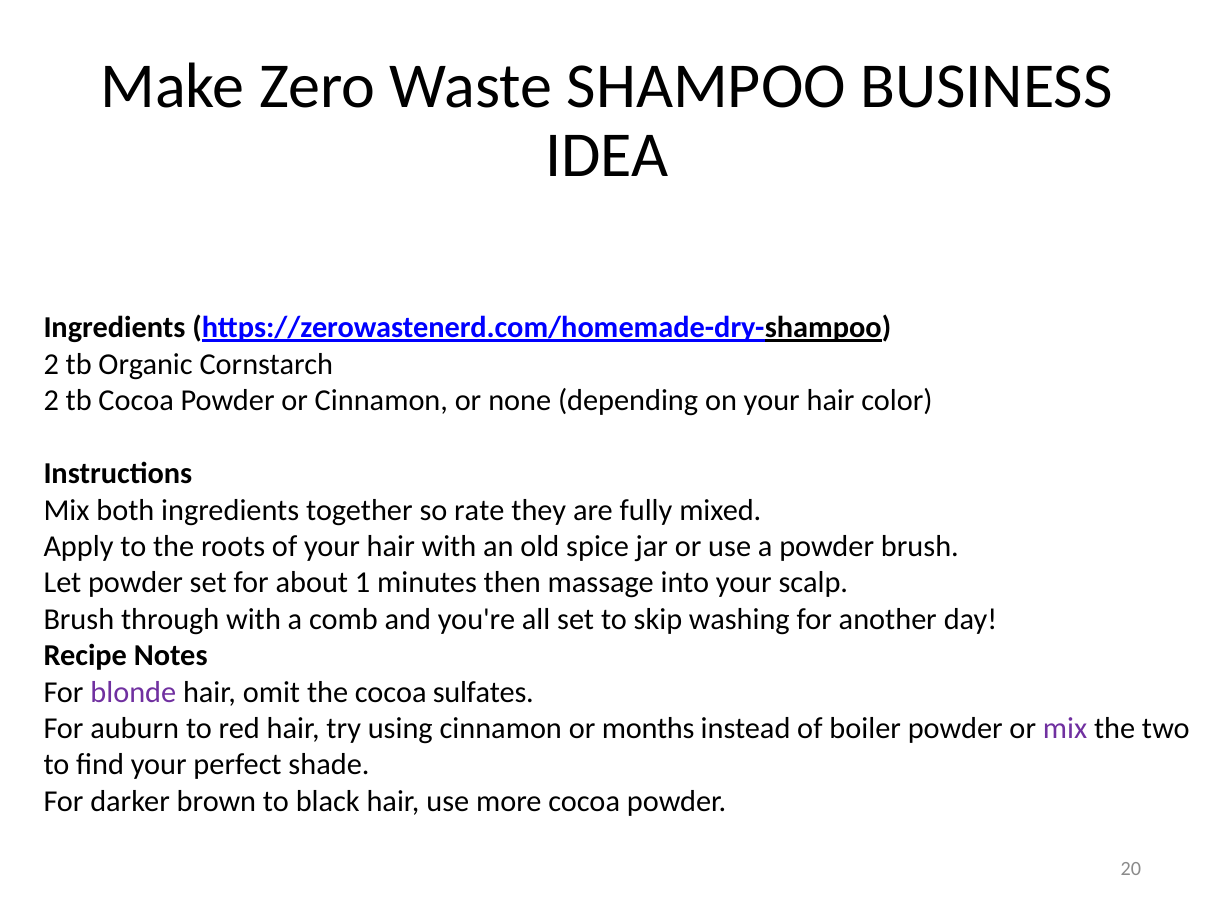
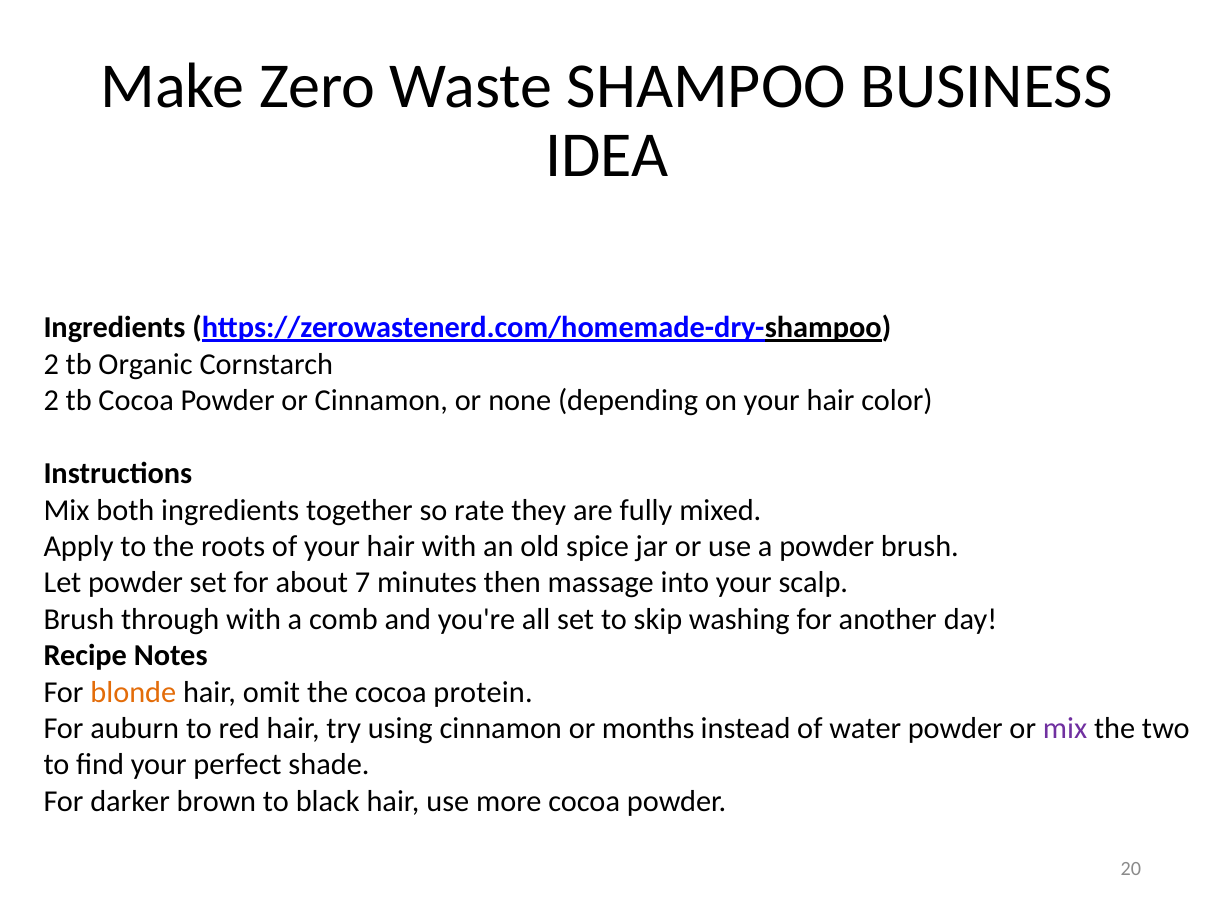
1: 1 -> 7 (363, 583)
blonde colour: purple -> orange (133, 693)
sulfates: sulfates -> protein (483, 693)
boiler: boiler -> water (865, 729)
